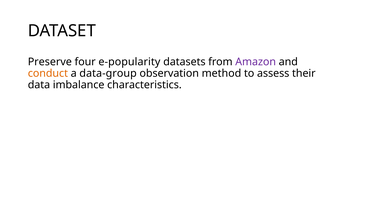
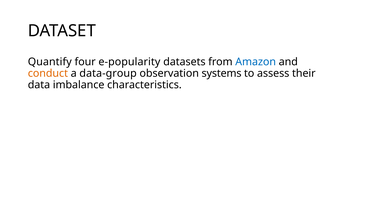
Preserve: Preserve -> Quantify (50, 62)
Amazon colour: purple -> blue (256, 62)
method: method -> systems (222, 73)
